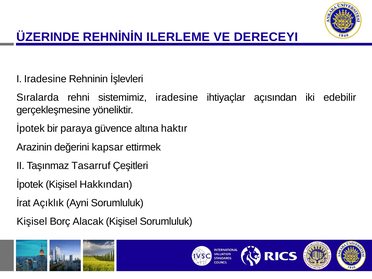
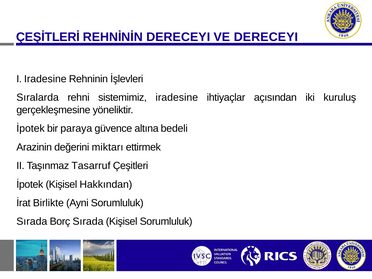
ÜZERINDE: ÜZERINDE -> ÇEŞİTLERİ (48, 37)
REHNİNİN ILERLEME: ILERLEME -> DERECEYI (178, 37)
edebilir: edebilir -> kuruluş (340, 97)
haktır: haktır -> bedeli (174, 129)
kapsar: kapsar -> miktarı (108, 147)
Açıklık: Açıklık -> Birlikte (48, 203)
Kişisel: Kişisel -> Sırada (32, 222)
Borç Alacak: Alacak -> Sırada (88, 222)
